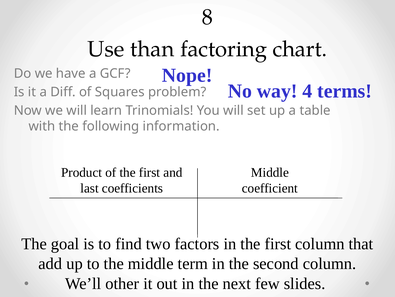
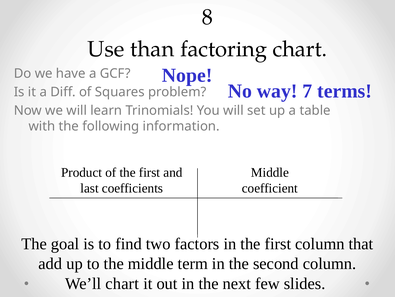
4: 4 -> 7 (307, 91)
We’ll other: other -> chart (122, 283)
